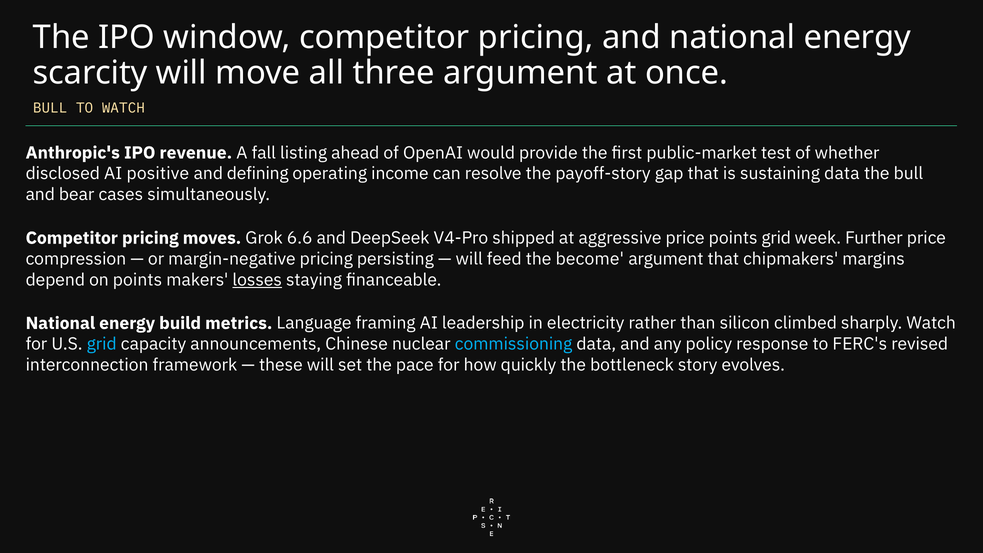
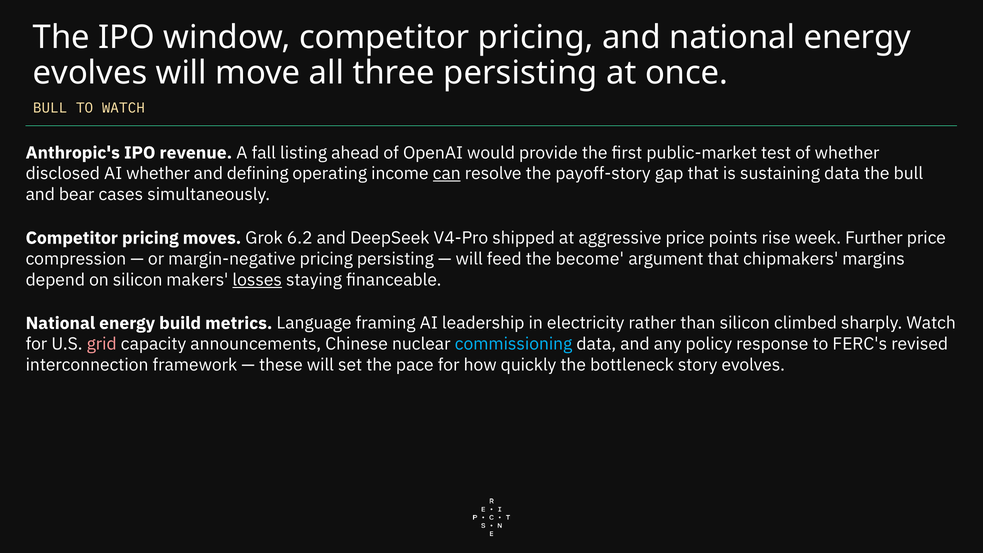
scarcity: scarcity -> evolves (90, 73)
three argument: argument -> persisting (520, 73)
AI positive: positive -> whether (158, 174)
can underline: none -> present (447, 174)
6.6: 6.6 -> 6.2 (300, 238)
points grid: grid -> rise (776, 238)
on points: points -> silicon (138, 280)
grid colour: light blue -> pink (102, 344)
